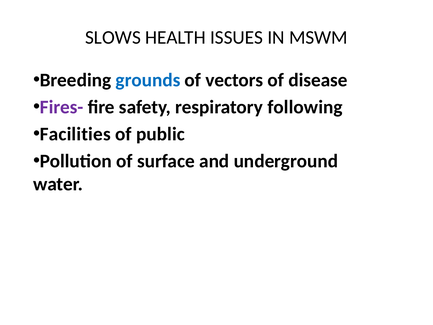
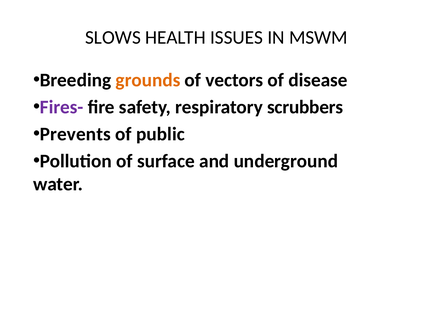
grounds colour: blue -> orange (148, 80)
following: following -> scrubbers (305, 107)
Facilities: Facilities -> Prevents (75, 134)
